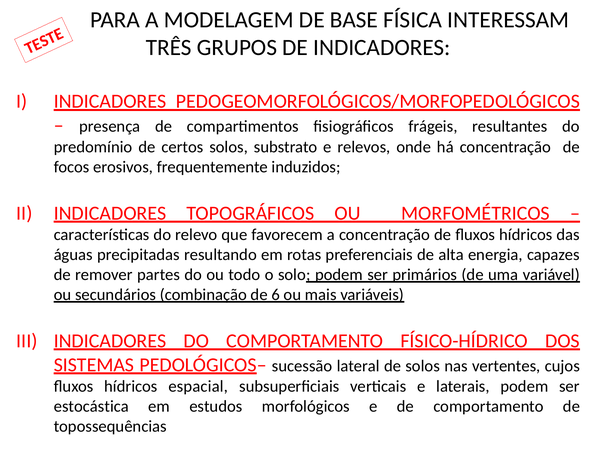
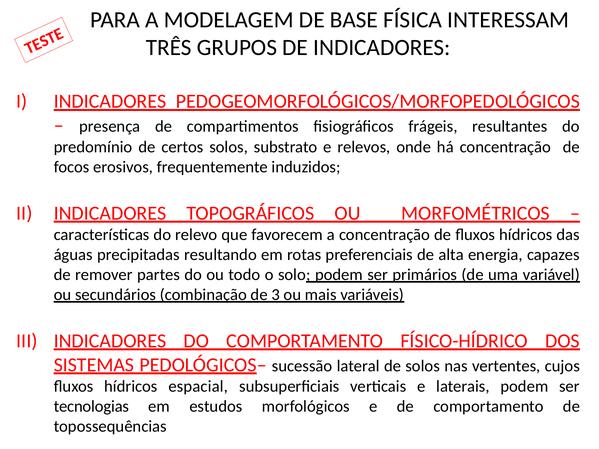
6: 6 -> 3 (276, 295)
estocástica: estocástica -> tecnologias (91, 407)
